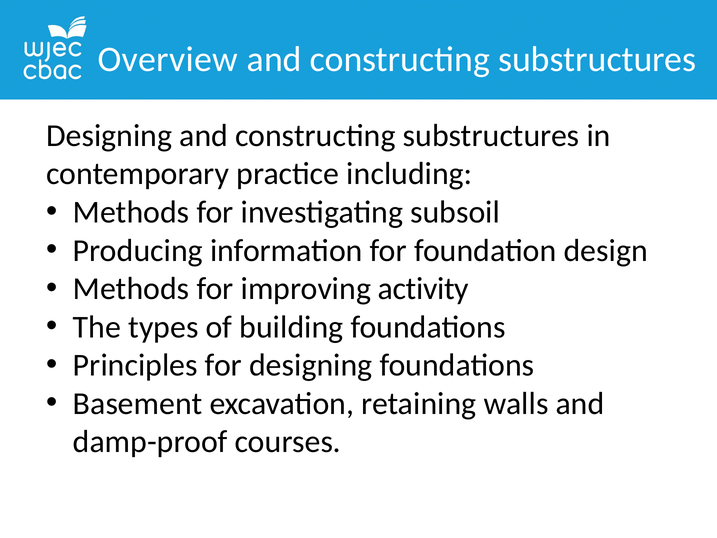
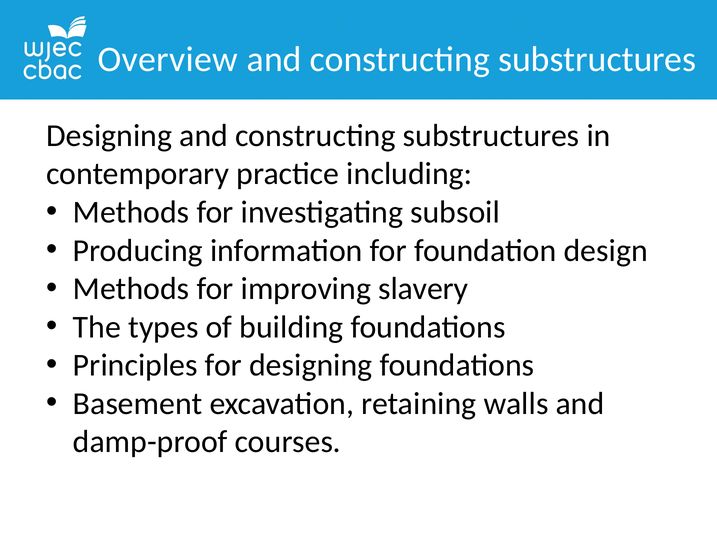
activity: activity -> slavery (423, 289)
